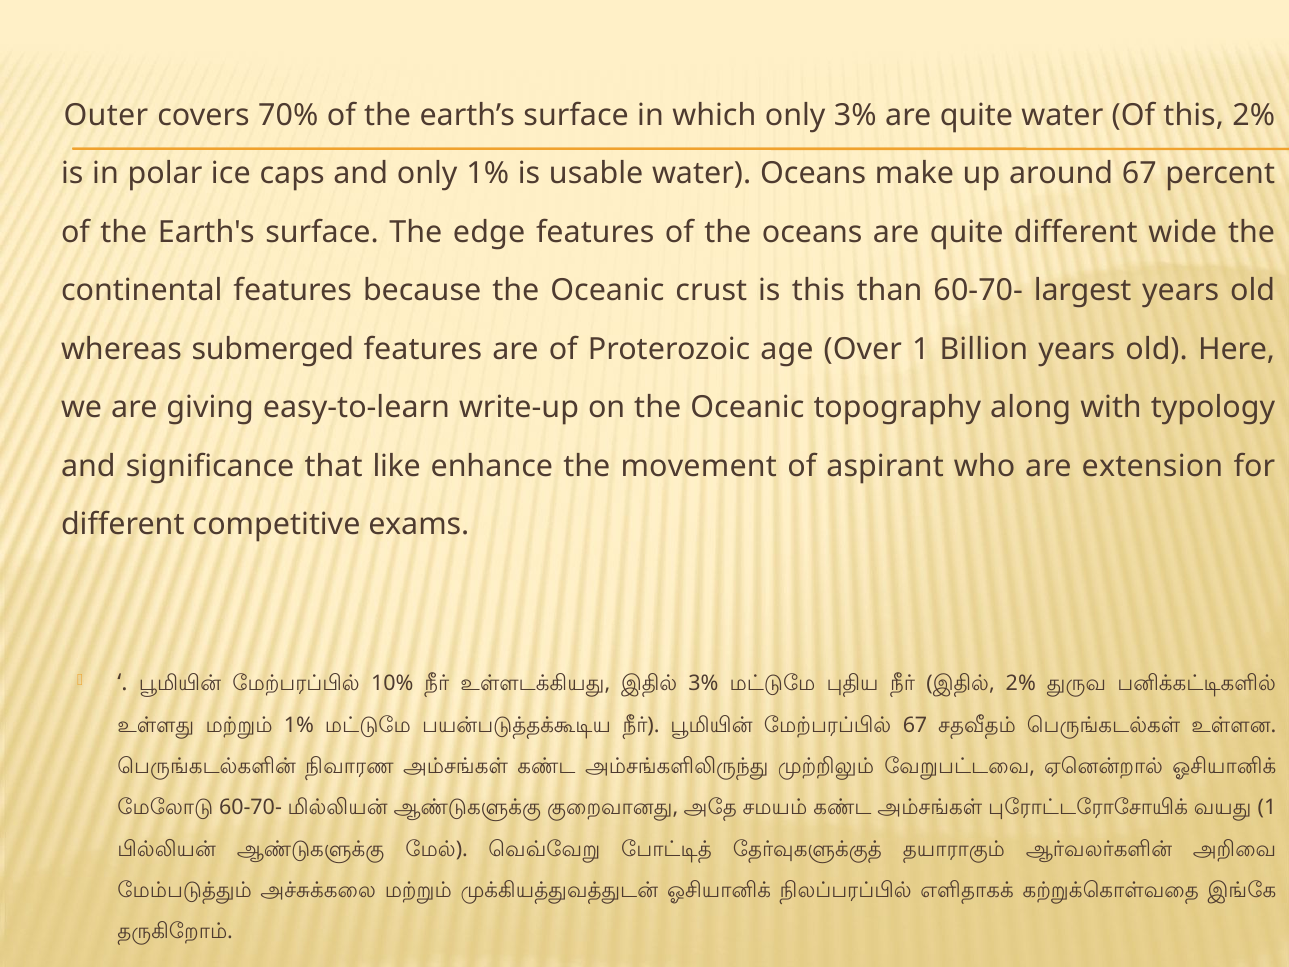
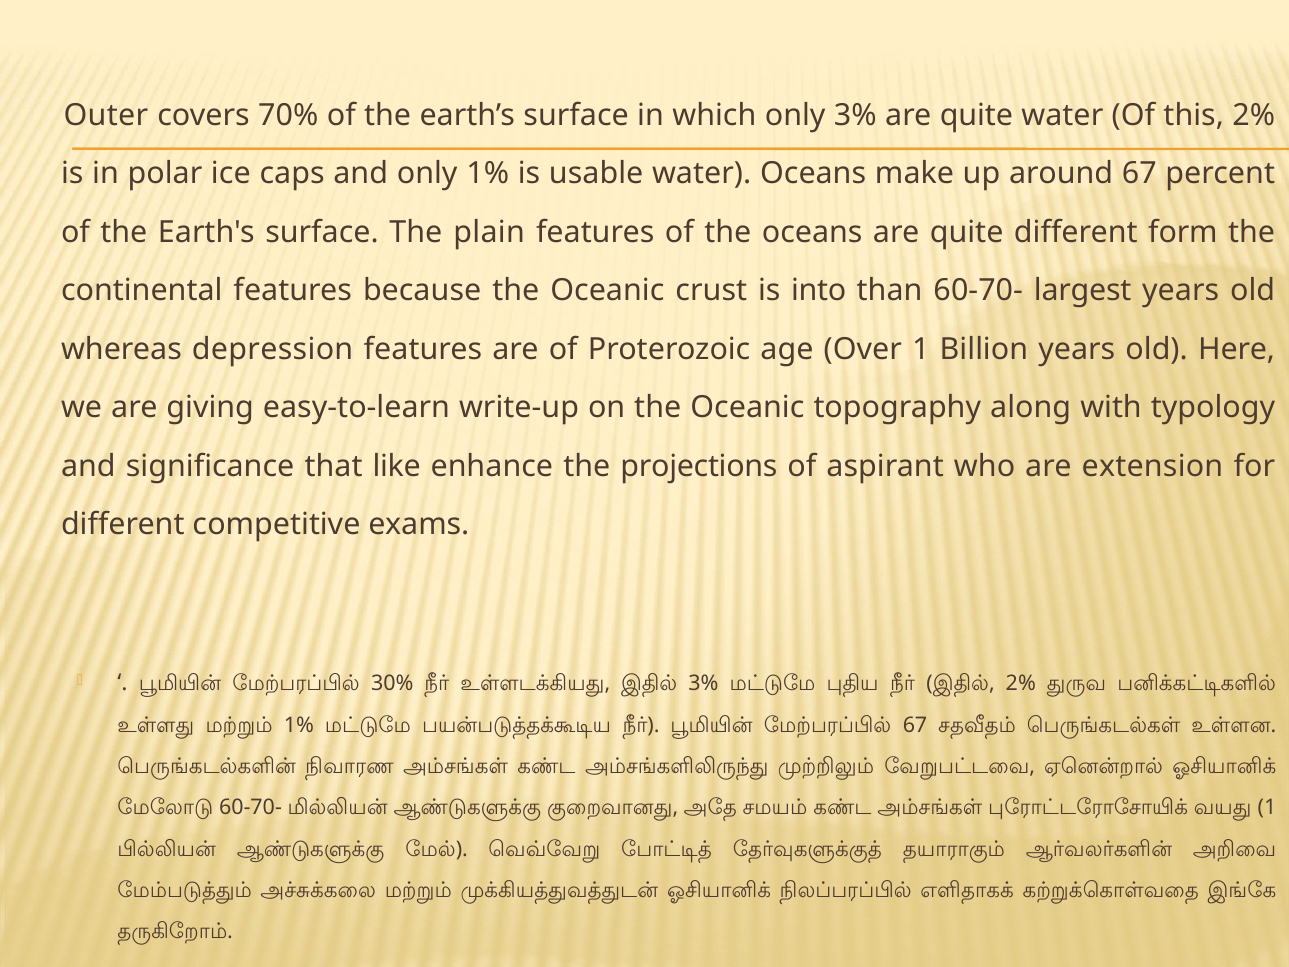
edge: edge -> plain (489, 232)
wide: wide -> form (1183, 232)
is this: this -> into (819, 291)
submerged: submerged -> depression (273, 349)
movement: movement -> projections (699, 466)
10%: 10% -> 30% (392, 684)
